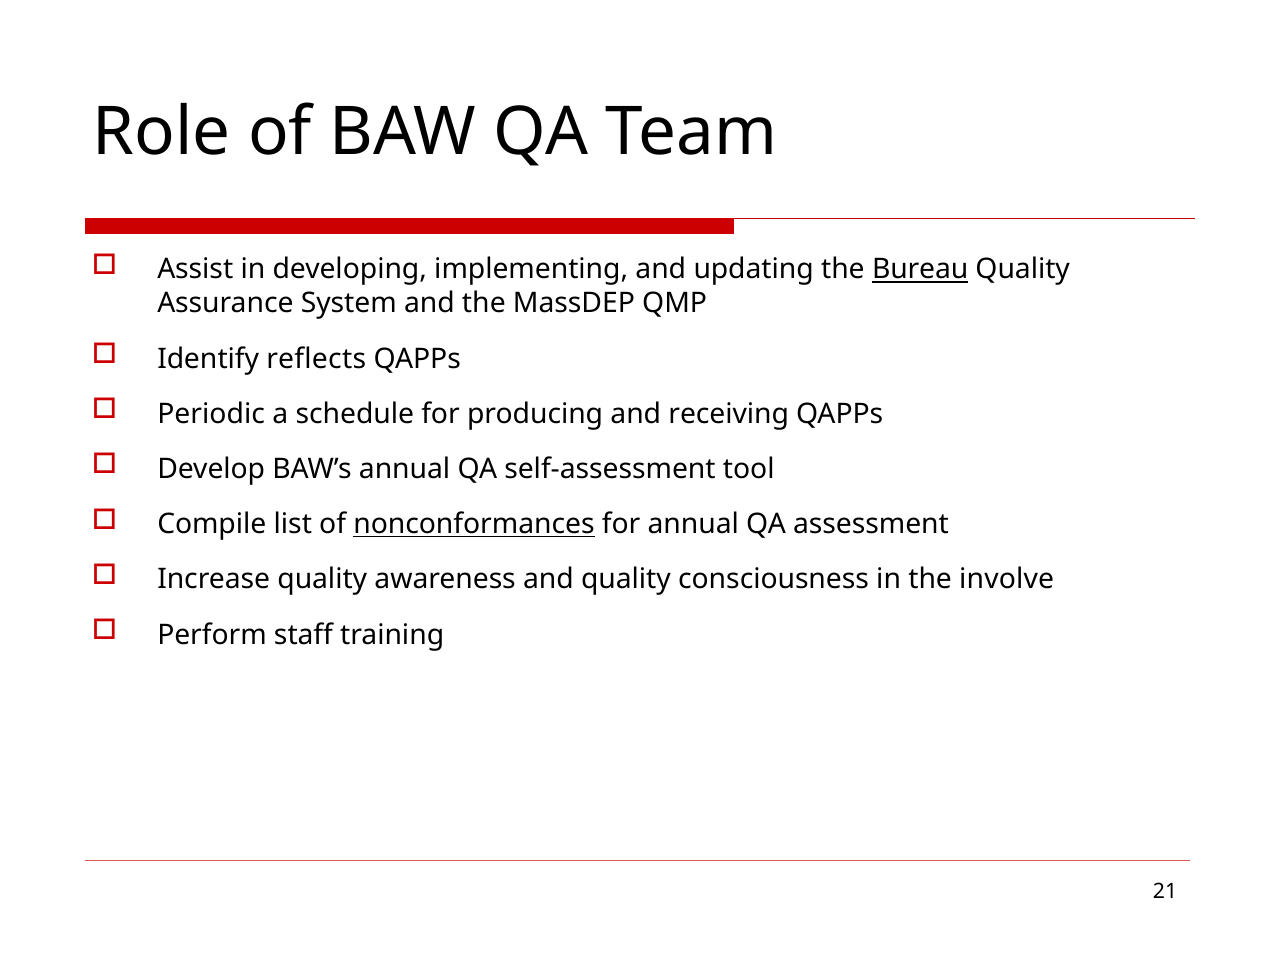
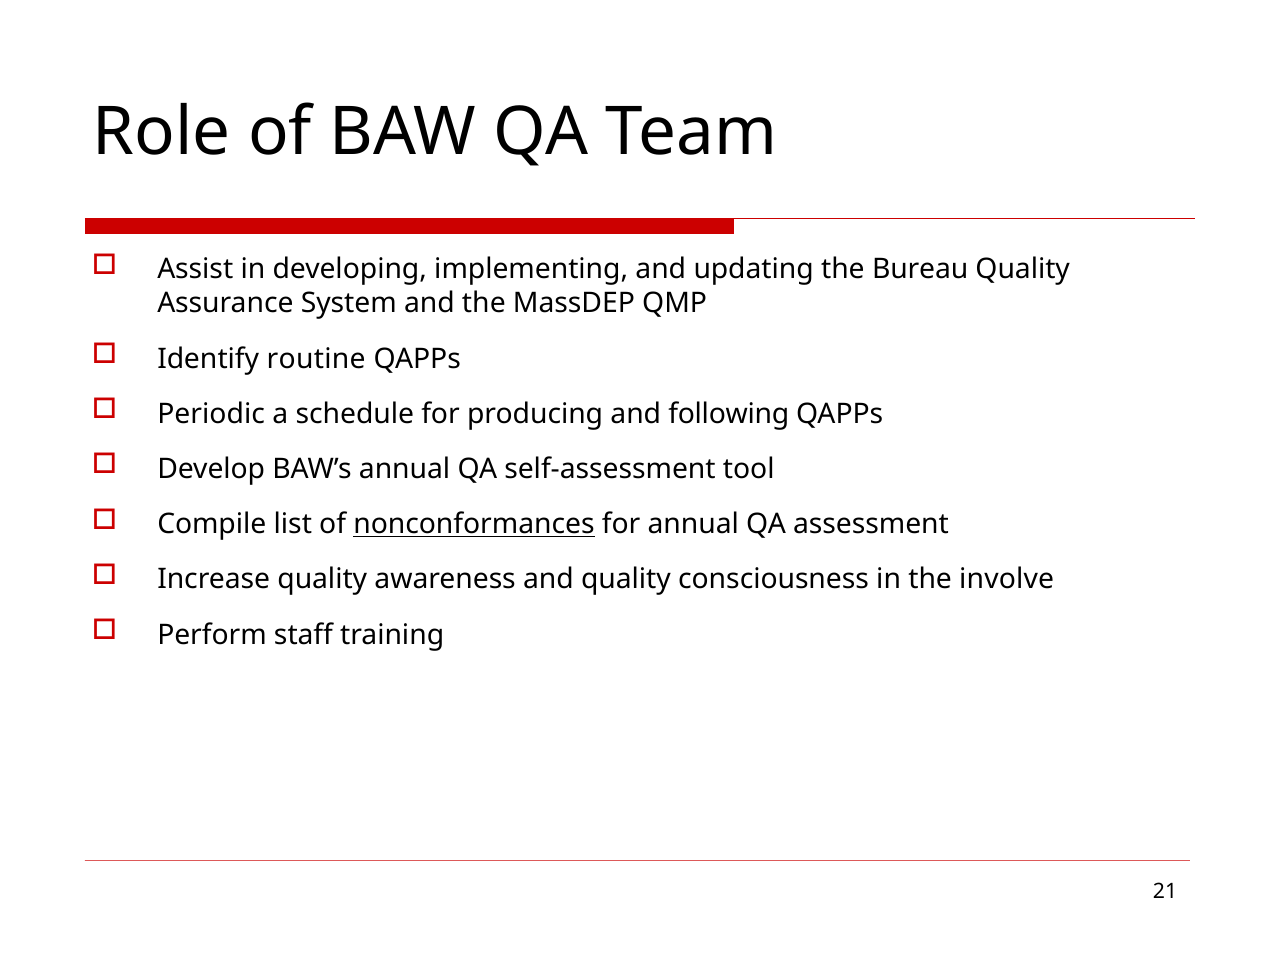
Bureau underline: present -> none (920, 270)
reflects: reflects -> routine (316, 359)
receiving: receiving -> following (729, 414)
